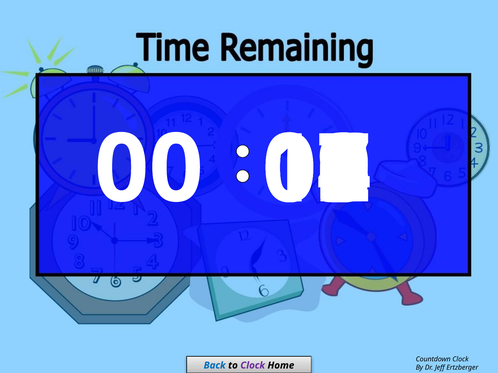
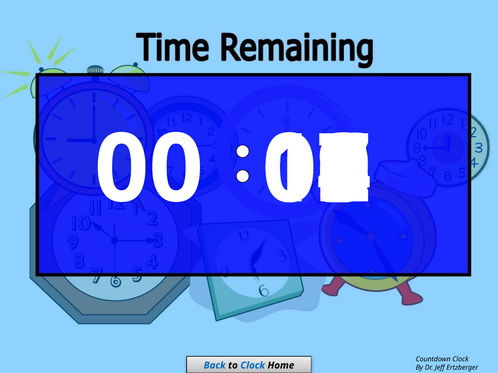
Clock colour: purple -> blue (253, 366)
